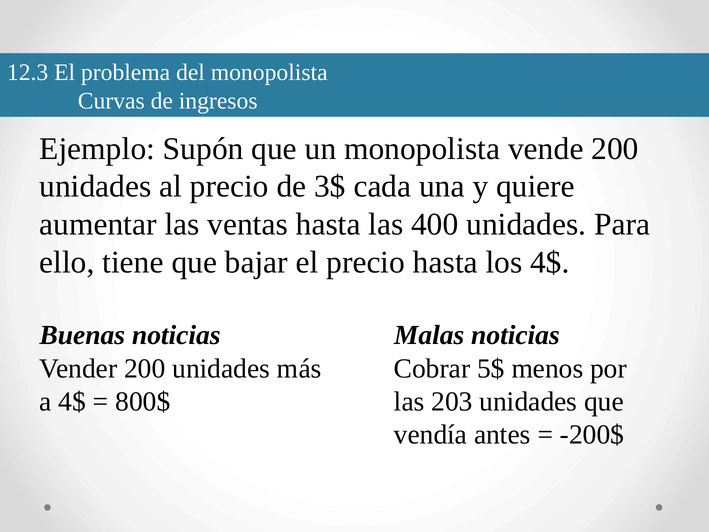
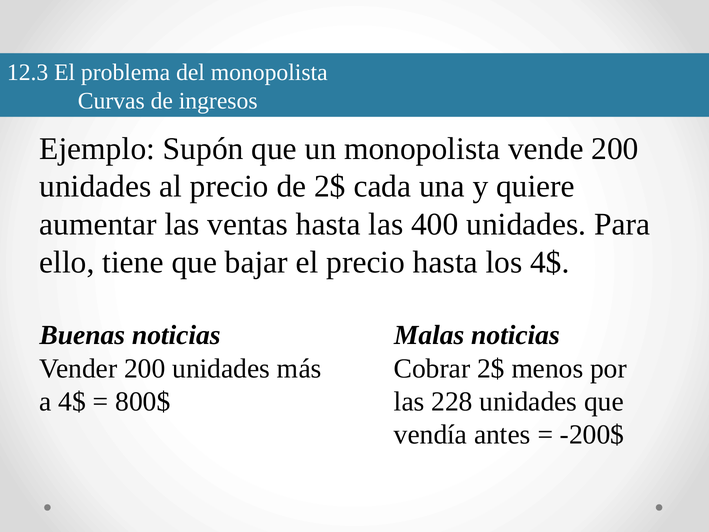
de 3$: 3$ -> 2$ (330, 187)
Cobrar 5$: 5$ -> 2$ (491, 368)
203: 203 -> 228 (452, 401)
